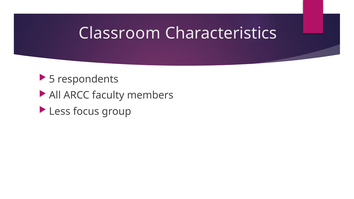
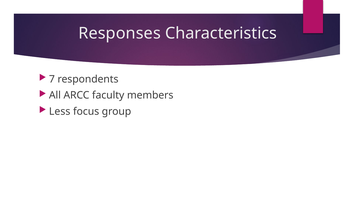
Classroom: Classroom -> Responses (120, 33)
5: 5 -> 7 (52, 79)
